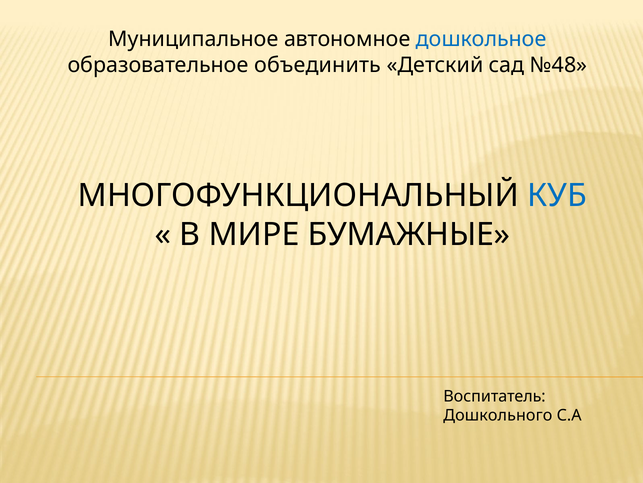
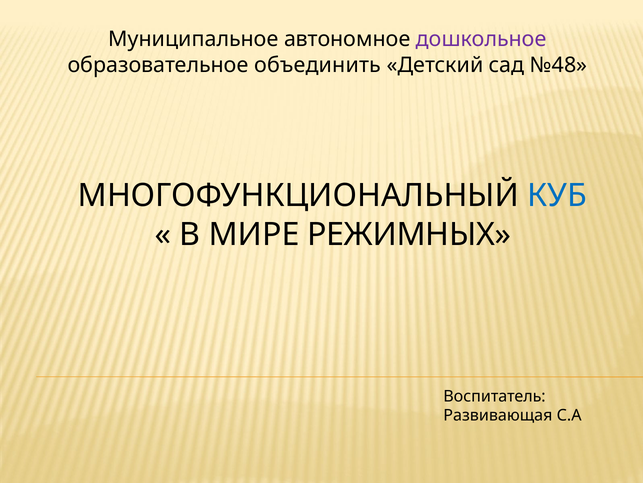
дошкольное colour: blue -> purple (481, 39)
БУМАЖНЫЕ: БУМАЖНЫЕ -> РЕЖИМНЫХ (409, 234)
Дошкольного: Дошкольного -> Развивающая (498, 415)
